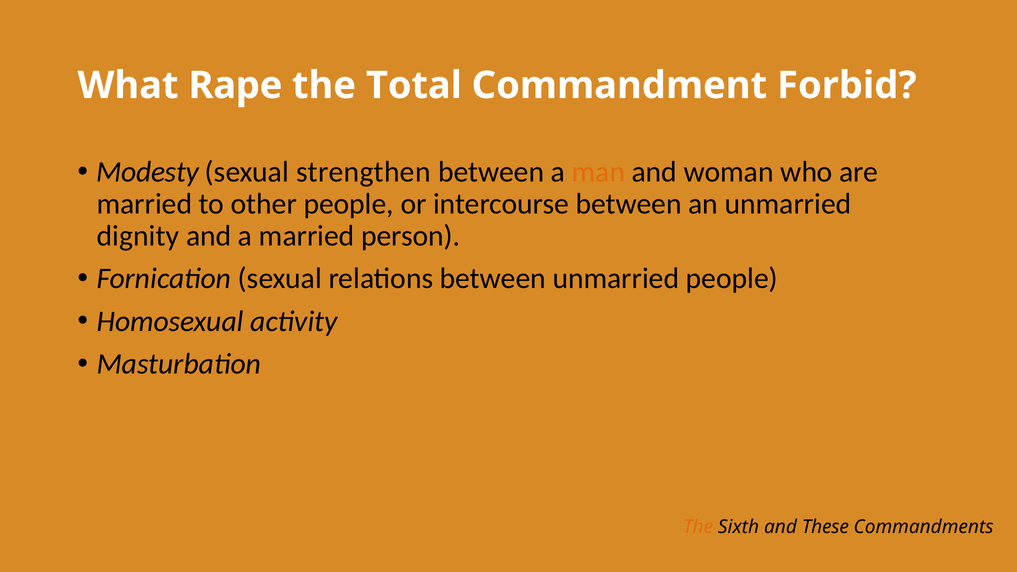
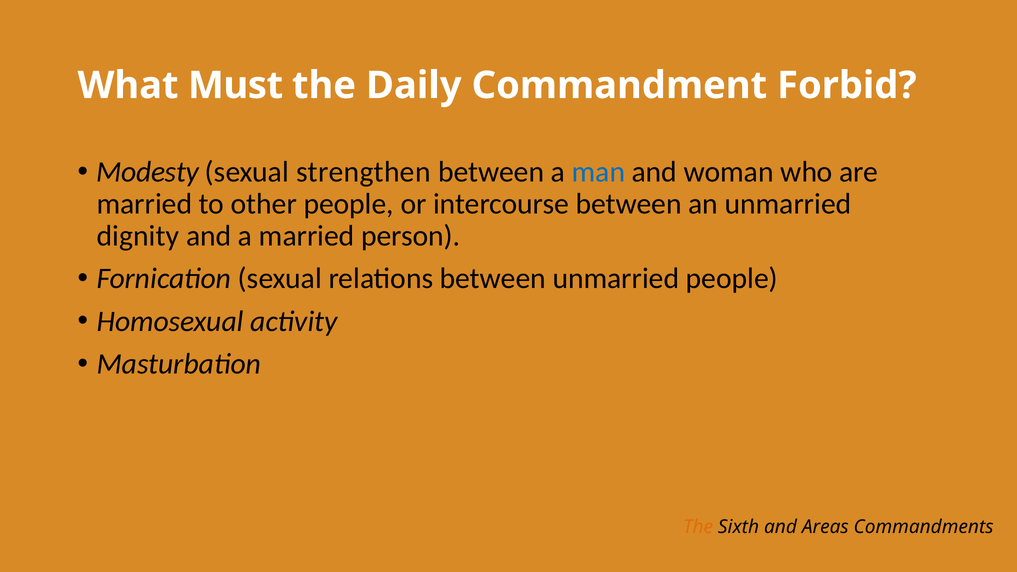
Rape: Rape -> Must (235, 85)
Total: Total -> Daily (414, 85)
man colour: orange -> blue (598, 172)
These: These -> Areas (825, 527)
